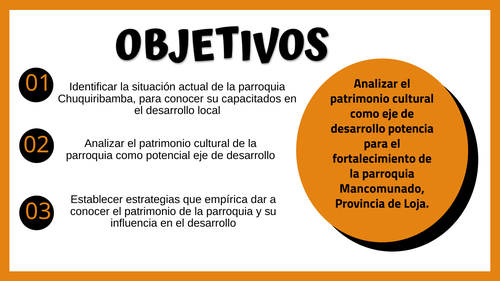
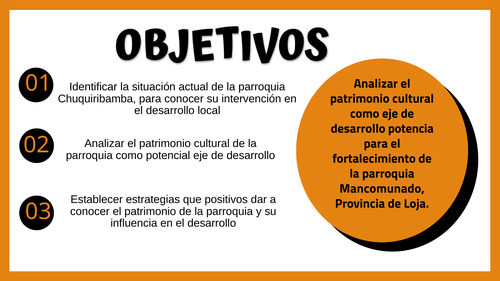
capacitados: capacitados -> intervención (251, 99)
empírica: empírica -> positivos (226, 200)
